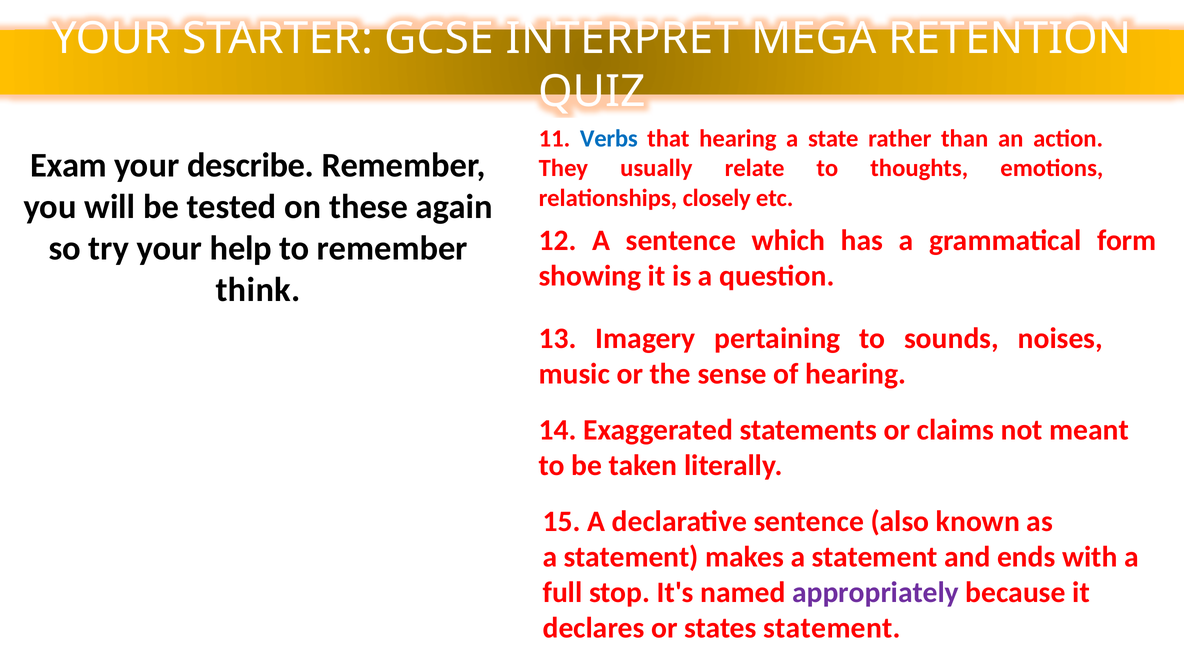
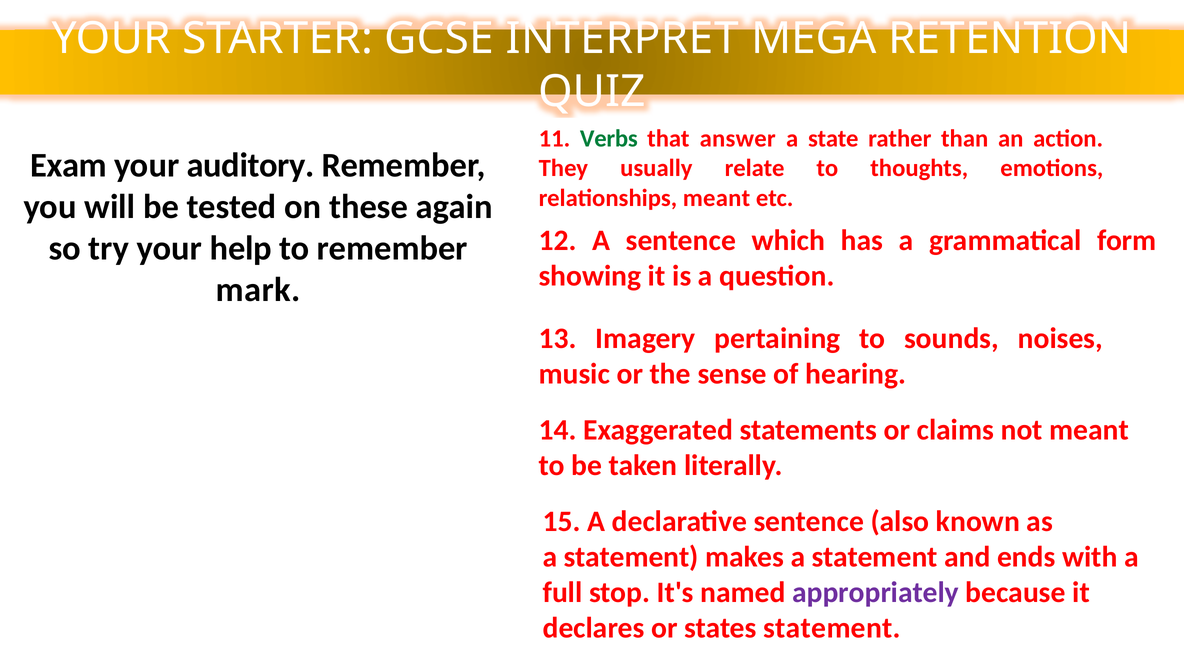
Verbs colour: blue -> green (609, 139)
hearing: hearing -> answer (738, 139)
your describe: describe -> auditory (251, 165)
relationships closely: closely -> meant (716, 198)
think: think -> mark (258, 290)
